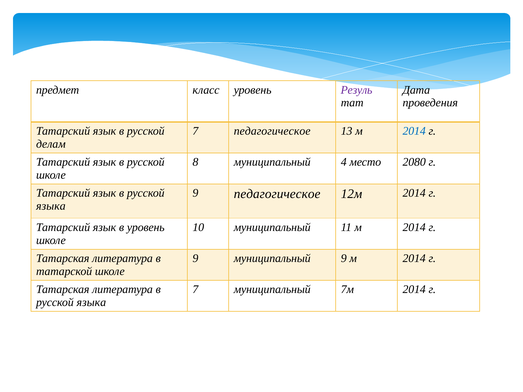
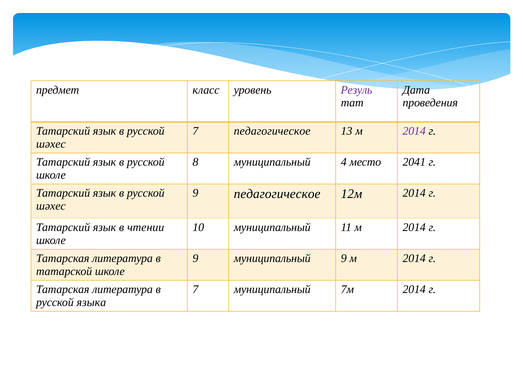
2014 colour: blue -> purple (414, 131)
делам: делам -> шәхес (51, 144)
2080: 2080 -> 2041 (414, 162)
языка: языка -> шәхес (51, 206)
в уровень: уровень -> чтении (146, 227)
